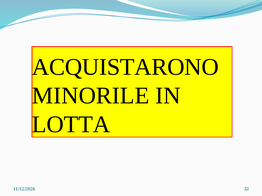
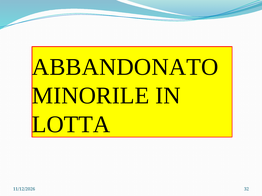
ACQUISTARONO: ACQUISTARONO -> ABBANDONATO (125, 67)
